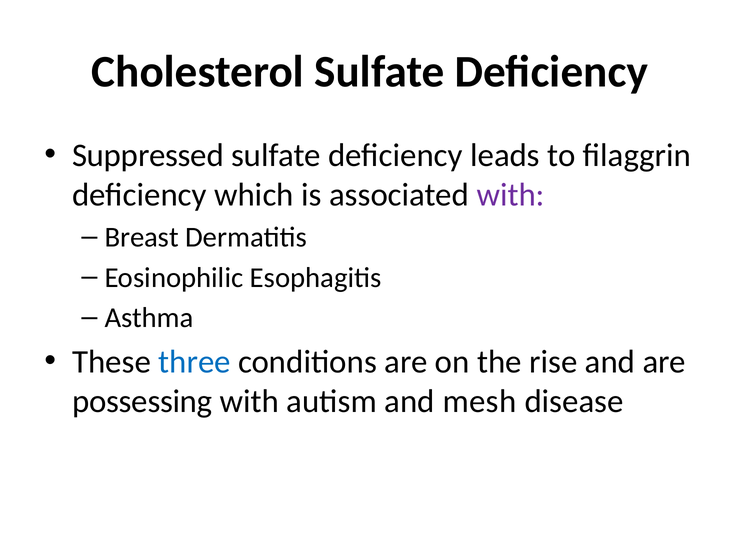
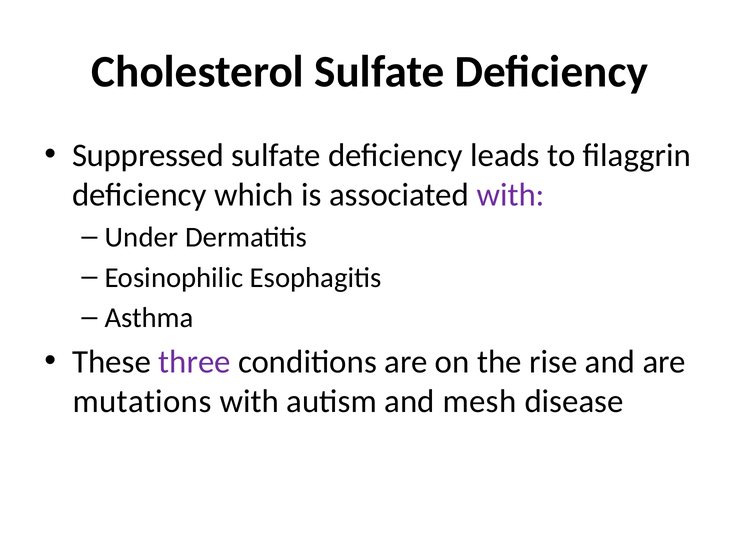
Breast: Breast -> Under (141, 237)
three colour: blue -> purple (195, 362)
possessing: possessing -> mutations (142, 401)
